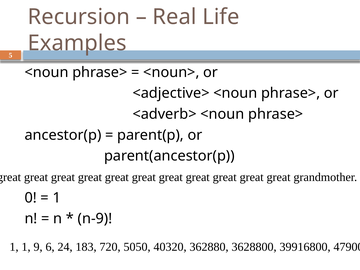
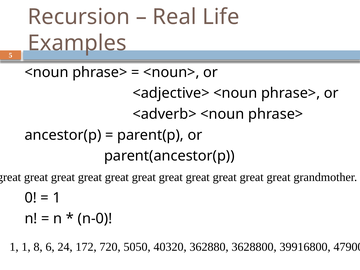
n-9: n-9 -> n-0 (95, 219)
9: 9 -> 8 (38, 247)
183: 183 -> 172 (86, 247)
